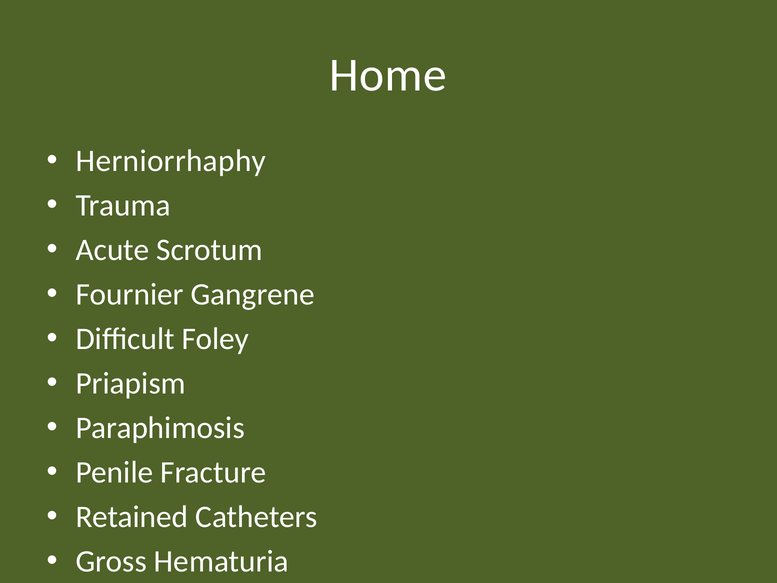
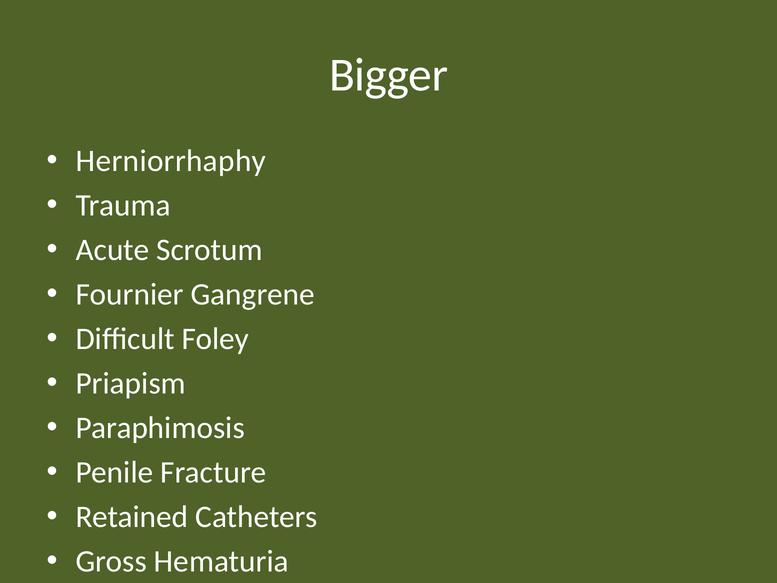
Home: Home -> Bigger (389, 75)
